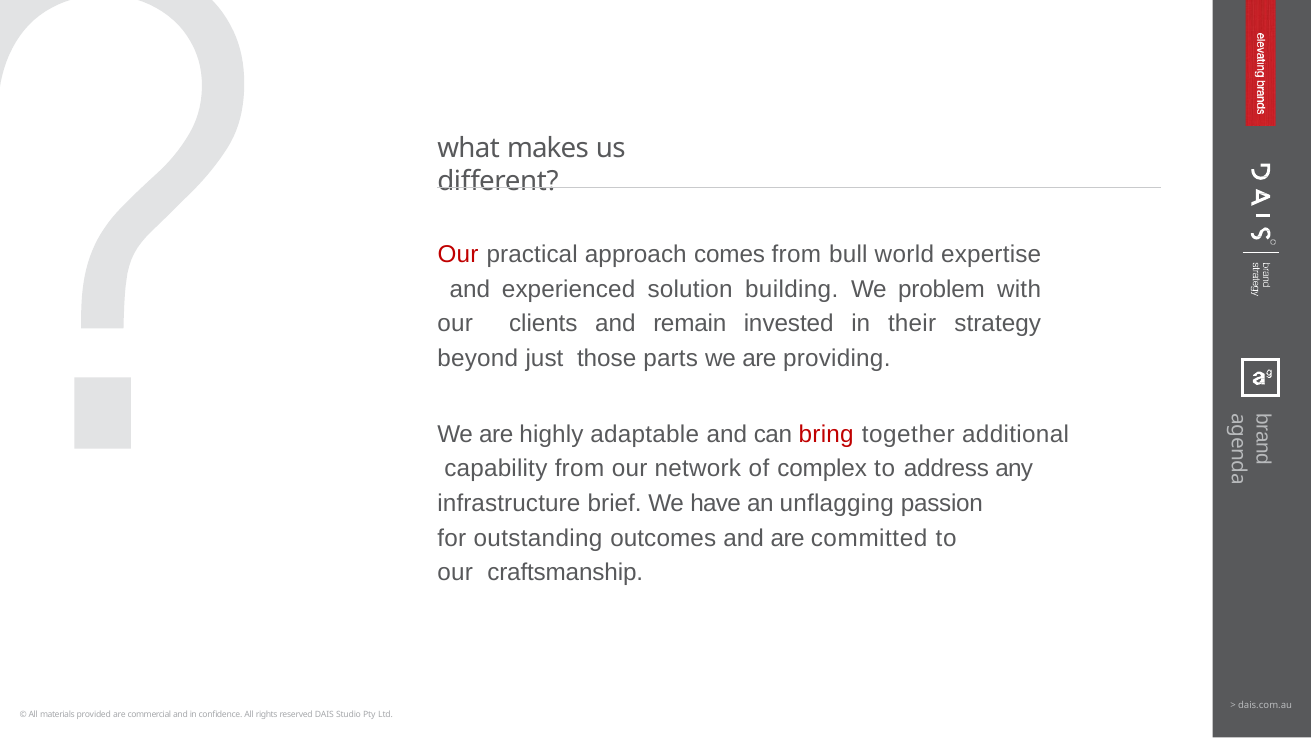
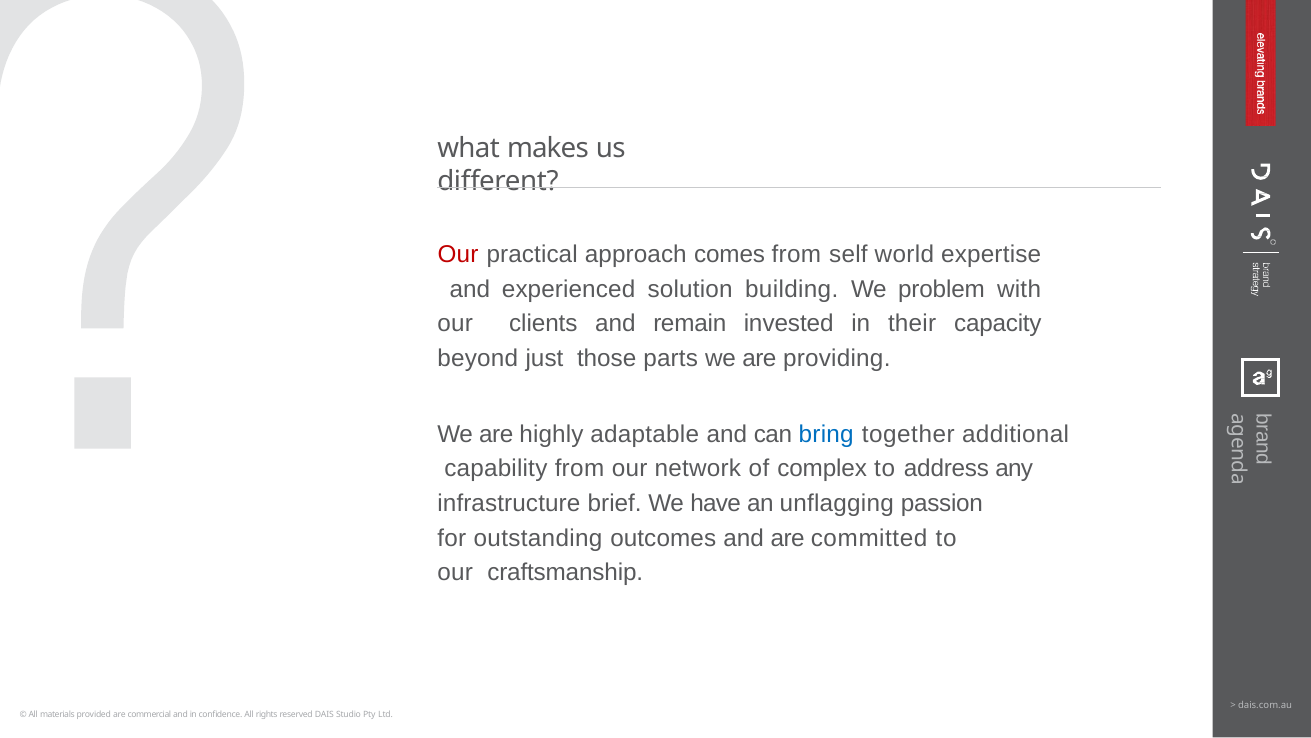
bull: bull -> self (848, 255)
strategy: strategy -> capacity (998, 324)
bring colour: red -> blue (826, 434)
